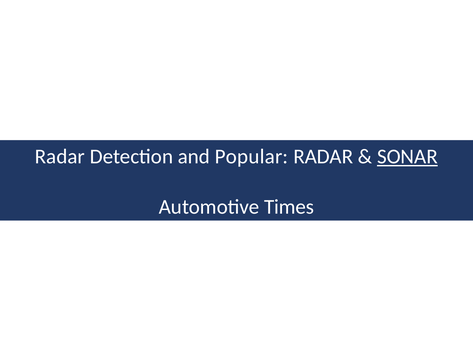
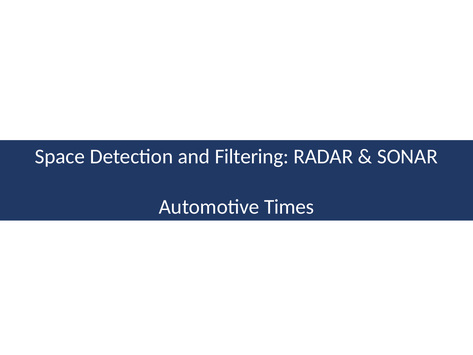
Radar: Radar -> Space (60, 156)
Popular: Popular -> Filtering (252, 156)
SONAR underline: present -> none (407, 156)
